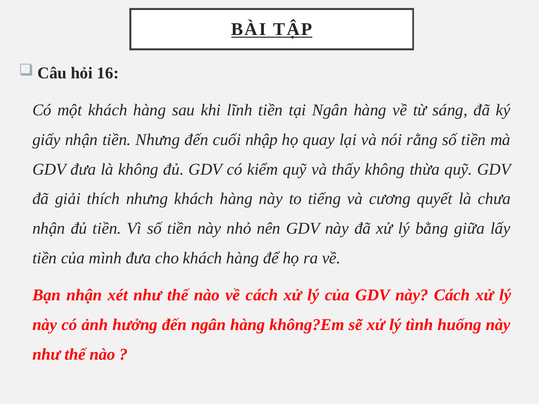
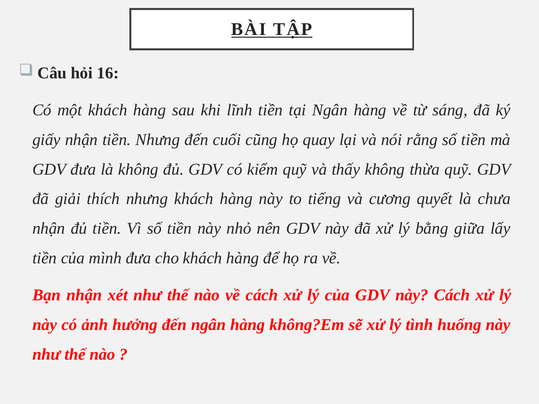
nhập: nhập -> cũng (262, 140)
